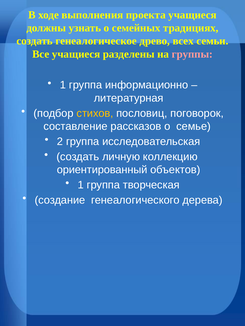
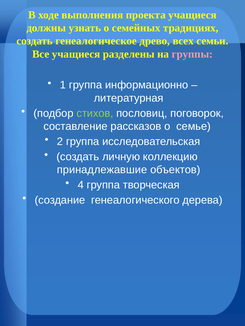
стихов colour: yellow -> light green (95, 113)
ориентированный: ориентированный -> принадлежавшие (102, 170)
1: 1 -> 4 (81, 185)
